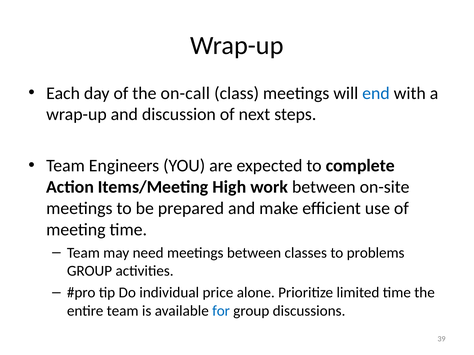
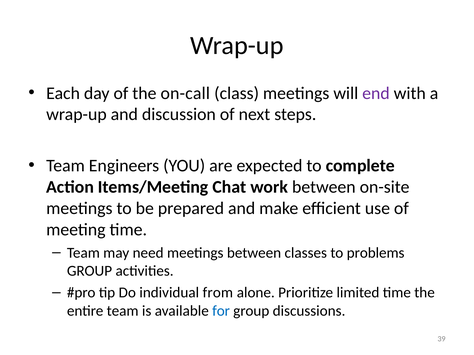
end colour: blue -> purple (376, 93)
High: High -> Chat (229, 187)
price: price -> from (218, 293)
